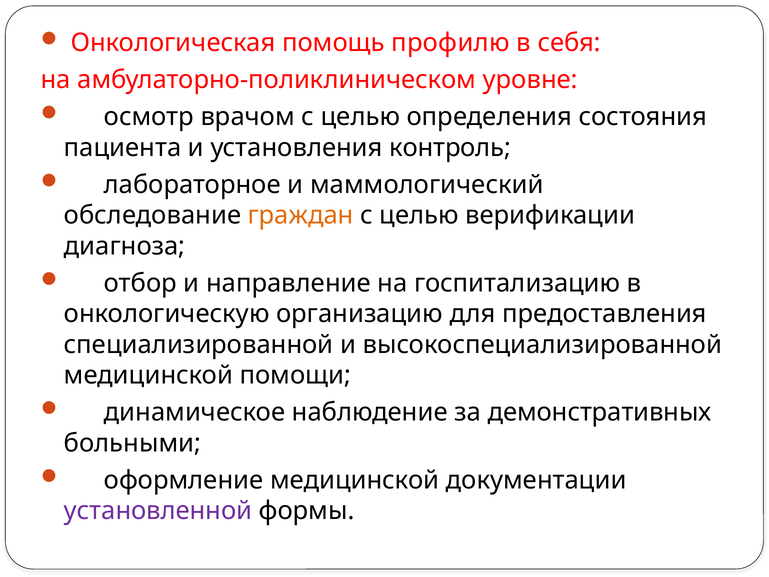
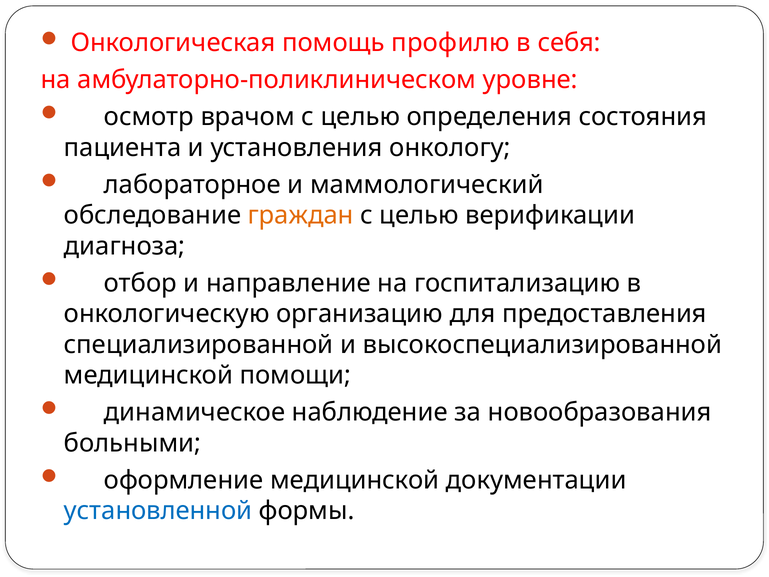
контроль: контроль -> онкологу (450, 148)
демонстративных: демонстративных -> новообразования (600, 412)
установленной colour: purple -> blue (158, 511)
